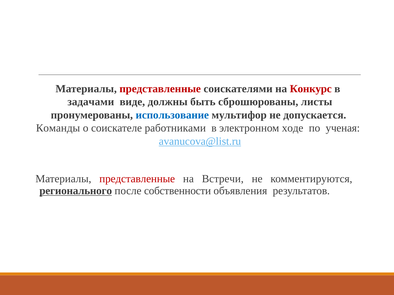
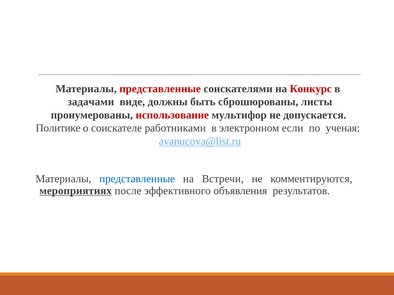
использование colour: blue -> red (172, 115)
Команды: Команды -> Политике (58, 128)
ходе: ходе -> если (293, 128)
представленные colour: red -> blue (137, 179)
регионального: регионального -> мероприятиях (76, 191)
собственности: собственности -> эффективного (177, 191)
